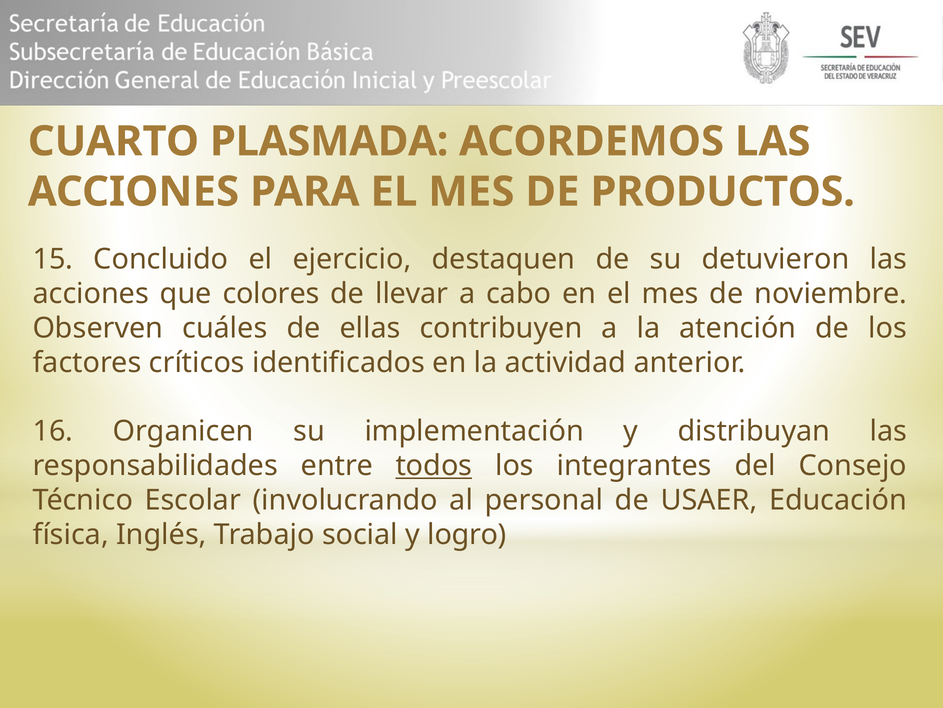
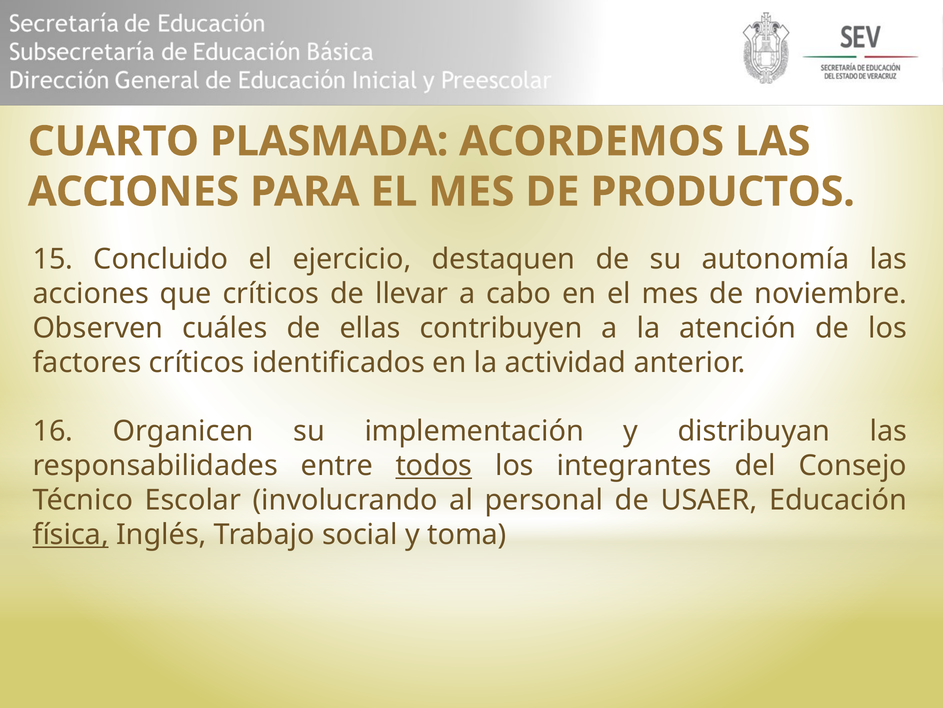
detuvieron: detuvieron -> autonomía (775, 259)
que colores: colores -> críticos (271, 293)
física underline: none -> present (71, 534)
logro: logro -> toma (467, 534)
